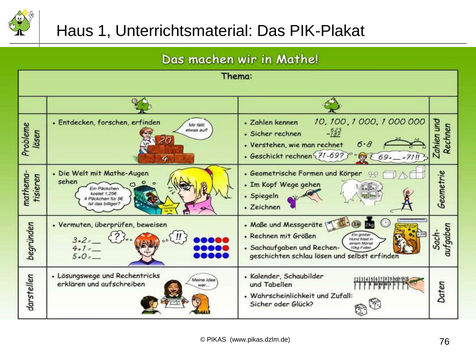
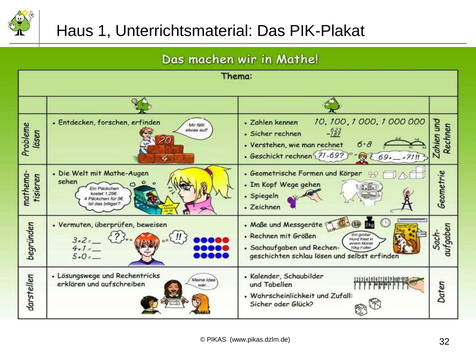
76: 76 -> 32 (444, 342)
